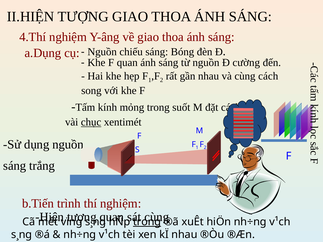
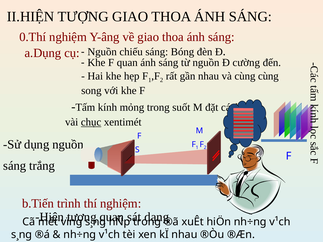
4.Thí: 4.Thí -> 0.Thí (33, 37)
cùng cách: cách -> cùng (268, 76)
sát cùng: cùng -> dạng (157, 217)
trong underline: present -> none (147, 222)
